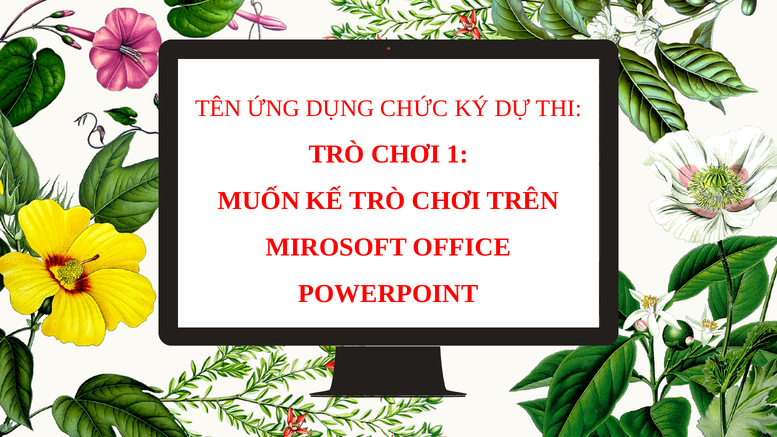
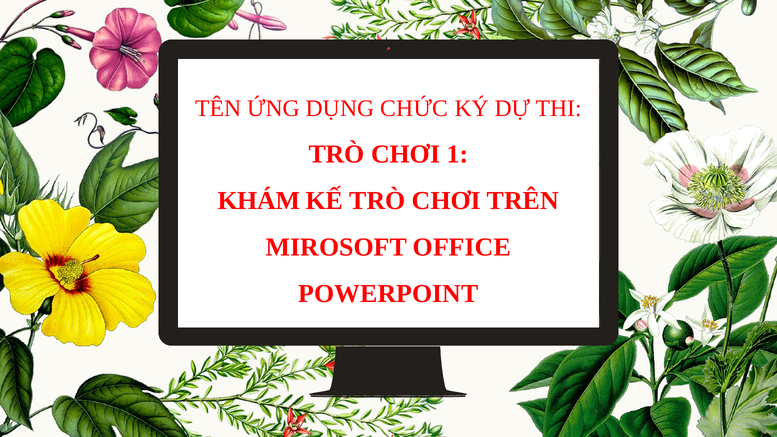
MUỐN: MUỐN -> KHÁM (259, 201)
